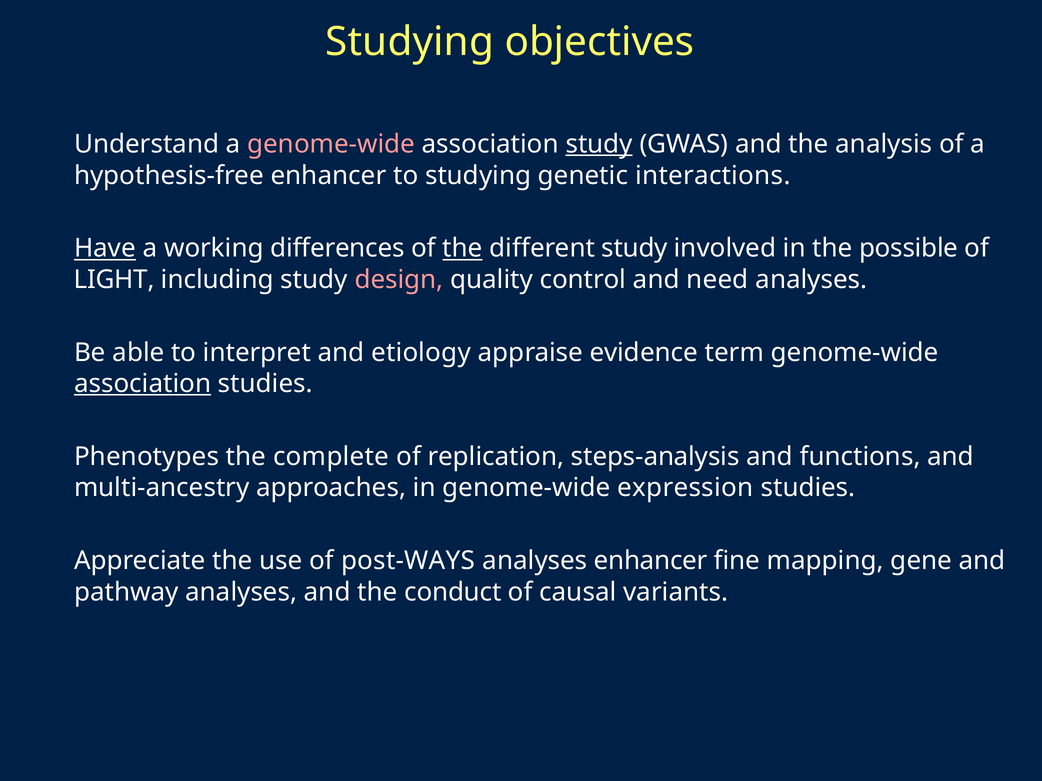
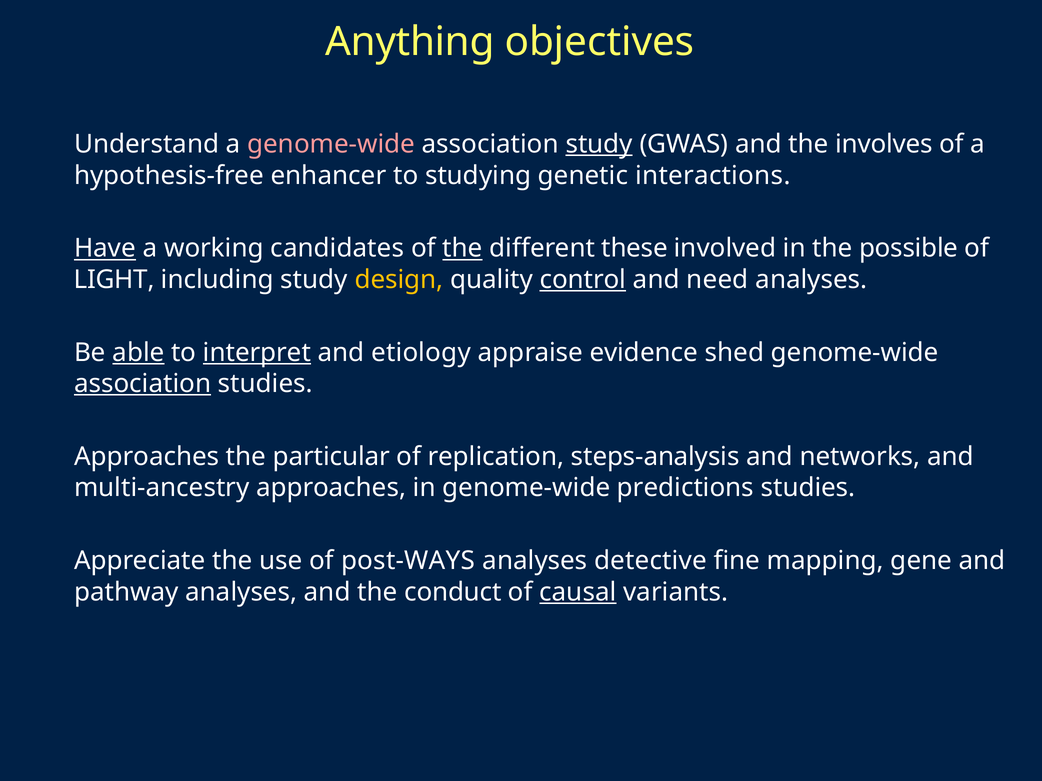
Studying: Studying -> Anything (410, 42)
analysis: analysis -> involves (884, 144)
differences: differences -> candidates (337, 249)
different study: study -> these (635, 249)
design colour: pink -> yellow (399, 280)
control underline: none -> present (583, 280)
able underline: none -> present (138, 353)
interpret underline: none -> present (257, 353)
term: term -> shed (734, 353)
Phenotypes: Phenotypes -> Approaches (147, 457)
complete: complete -> particular (331, 457)
functions: functions -> networks (860, 457)
expression: expression -> predictions (685, 488)
analyses enhancer: enhancer -> detective (650, 561)
causal underline: none -> present (578, 592)
